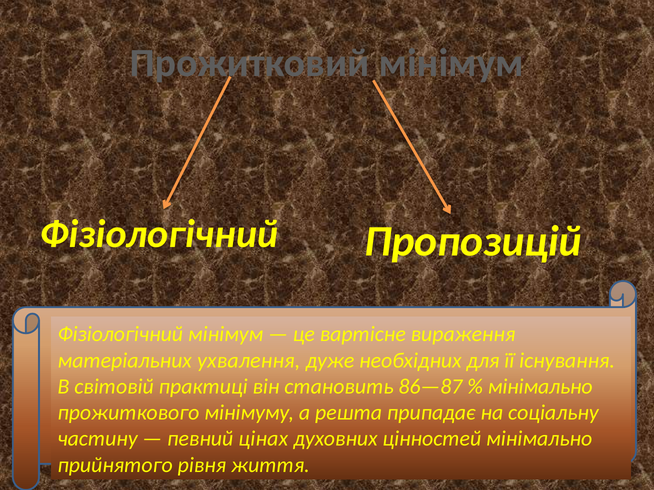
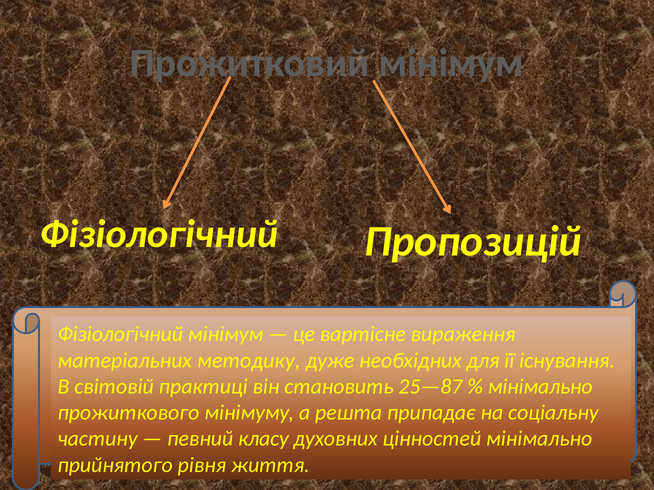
ухвалення: ухвалення -> методику (249, 361)
86—87: 86—87 -> 25—87 (430, 387)
цінах: цінах -> класу (263, 439)
